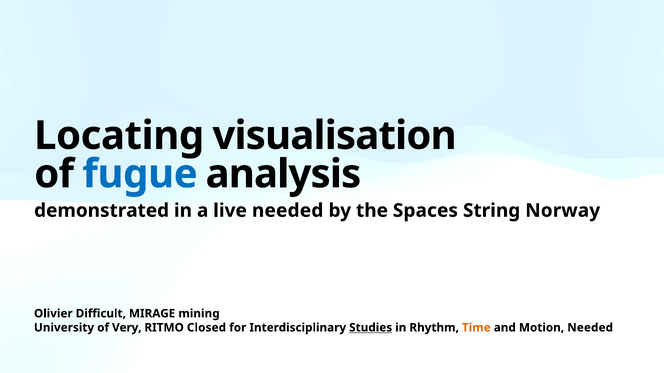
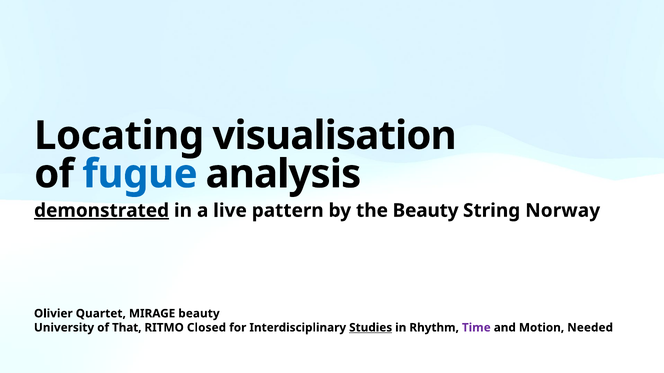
demonstrated underline: none -> present (102, 211)
live needed: needed -> pattern (288, 211)
the Spaces: Spaces -> Beauty (426, 211)
Difficult: Difficult -> Quartet (101, 314)
MIRAGE mining: mining -> beauty (199, 314)
Very: Very -> That (127, 328)
Time colour: orange -> purple (476, 328)
